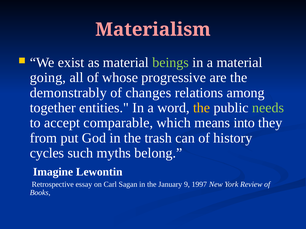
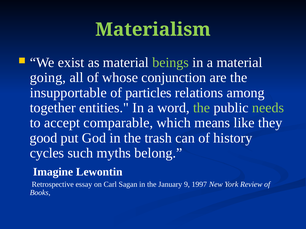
Materialism colour: pink -> light green (153, 30)
progressive: progressive -> conjunction (174, 78)
demonstrably: demonstrably -> insupportable (68, 93)
changes: changes -> particles (148, 93)
the colour: yellow -> light green (202, 108)
into: into -> like (244, 123)
from: from -> good (44, 138)
